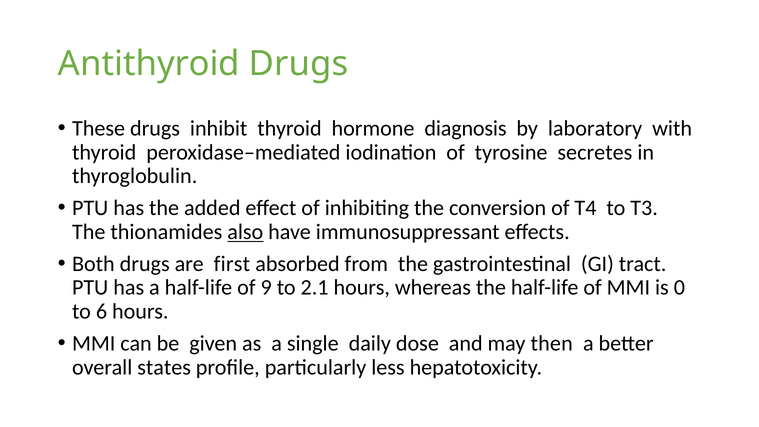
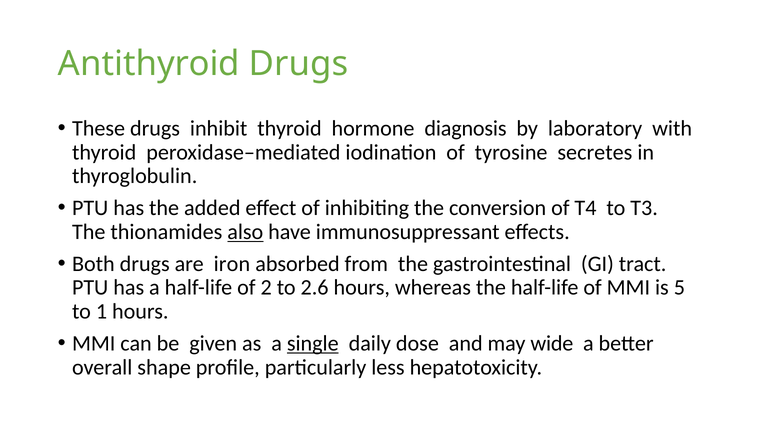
first: first -> iron (232, 264)
9: 9 -> 2 (266, 288)
2.1: 2.1 -> 2.6 (315, 288)
0: 0 -> 5 (679, 288)
6: 6 -> 1 (102, 312)
single underline: none -> present (313, 343)
then: then -> wide (552, 343)
states: states -> shape (164, 367)
